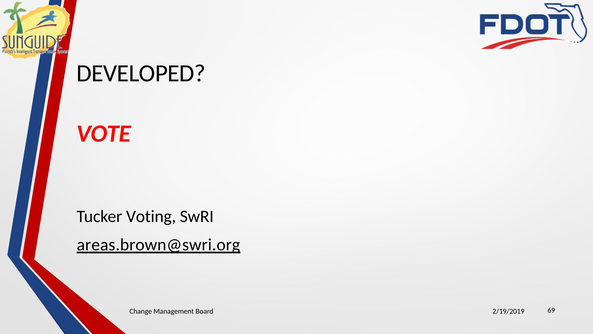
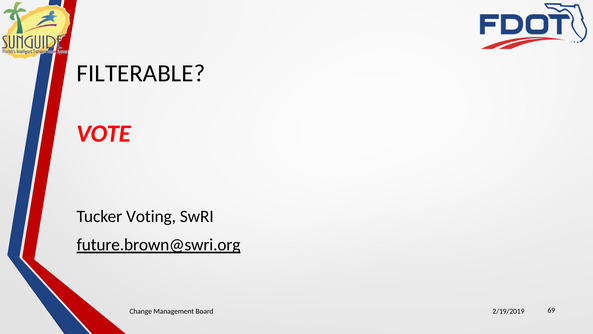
DEVELOPED: DEVELOPED -> FILTERABLE (141, 73)
areas.brown@swri.org: areas.brown@swri.org -> future.brown@swri.org (159, 245)
